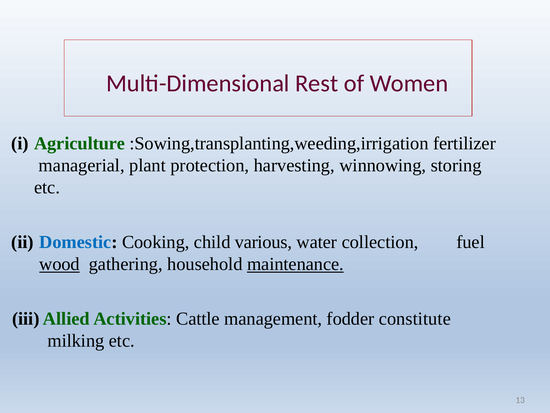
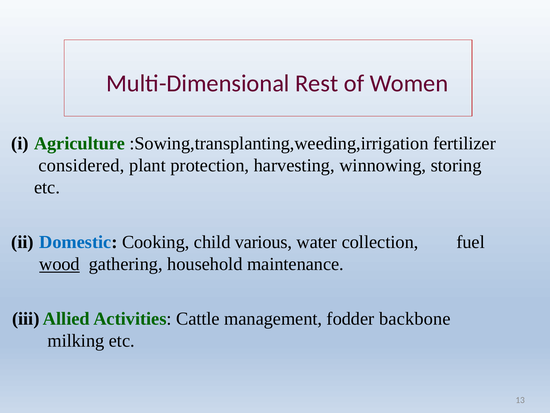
managerial: managerial -> considered (82, 165)
maintenance underline: present -> none (295, 264)
constitute: constitute -> backbone (415, 318)
